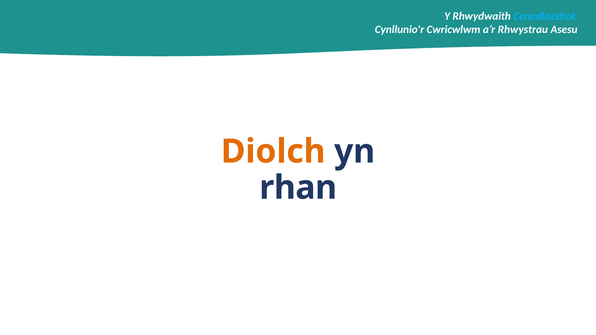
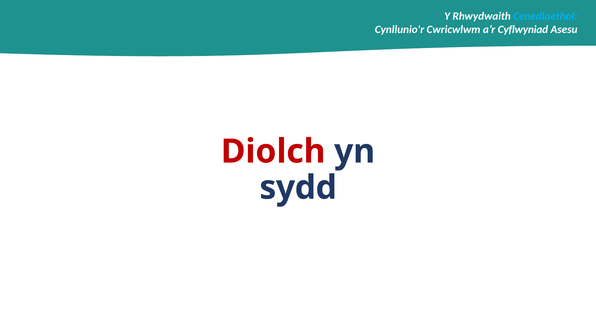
Rhwystrau: Rhwystrau -> Cyflwyniad (523, 30)
Diolch colour: orange -> red (273, 152)
rhan: rhan -> sydd (298, 188)
